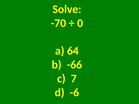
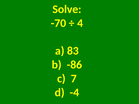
0: 0 -> 4 (80, 23)
64: 64 -> 83 (73, 51)
-66: -66 -> -86 (74, 65)
-6: -6 -> -4 (74, 93)
